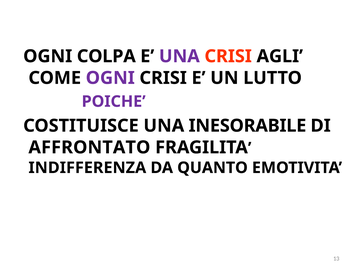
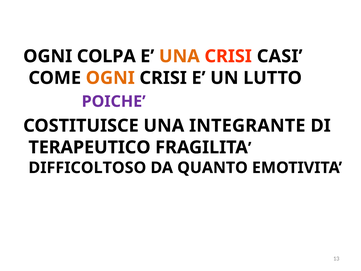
UNA colour: purple -> orange (179, 56)
AGLI: AGLI -> CASI (280, 56)
OGNI colour: purple -> orange (110, 78)
INESORABILE: INESORABILE -> INTEGRANTE (247, 126)
AFFRONTATO: AFFRONTATO -> TERAPEUTICO (90, 147)
INDIFFERENZA: INDIFFERENZA -> DIFFICOLTOSO (87, 168)
